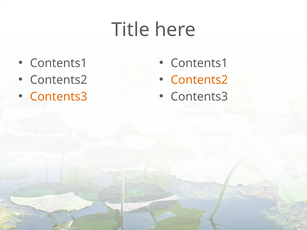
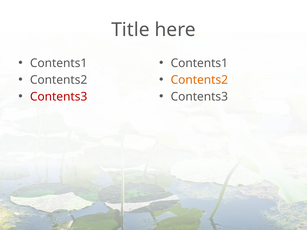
Contents3 colour: orange -> red (59, 97)
